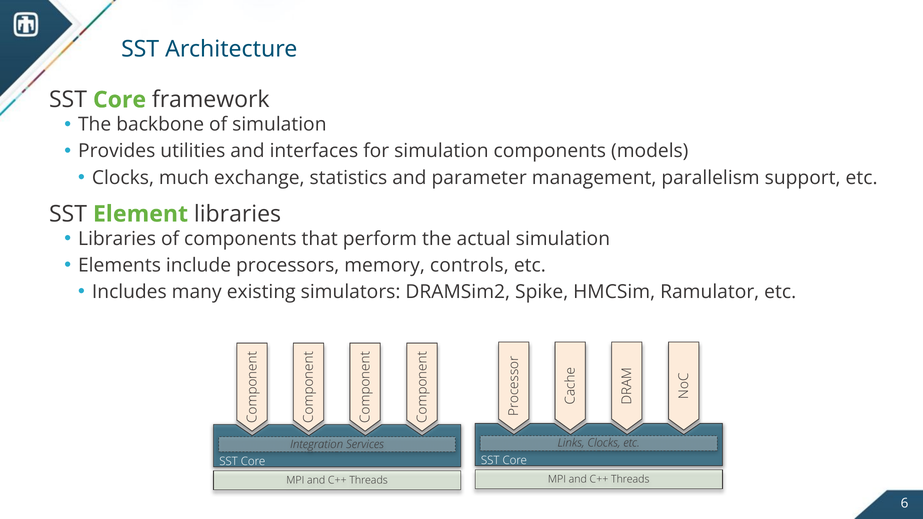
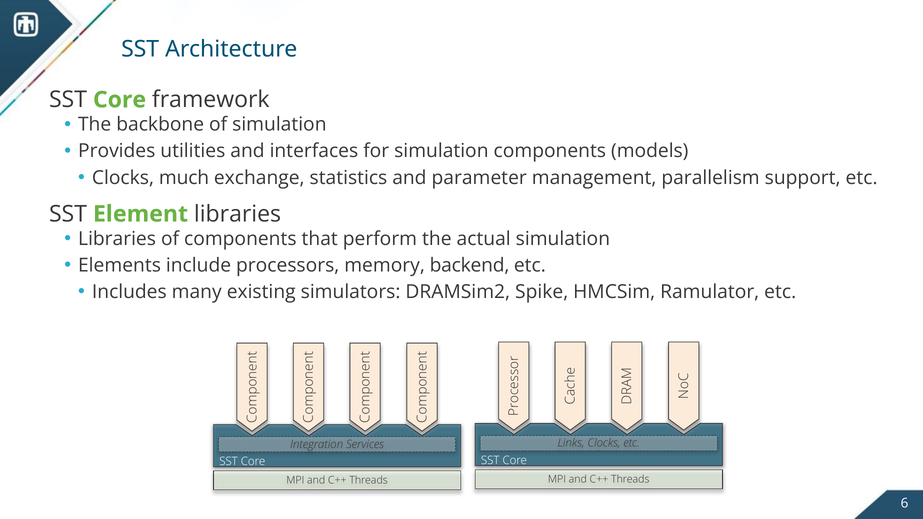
controls: controls -> backend (469, 265)
